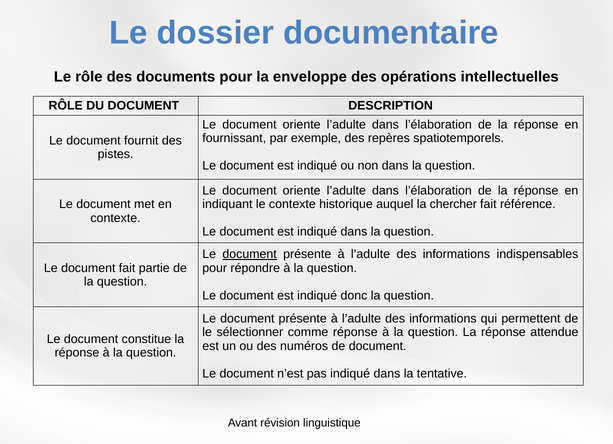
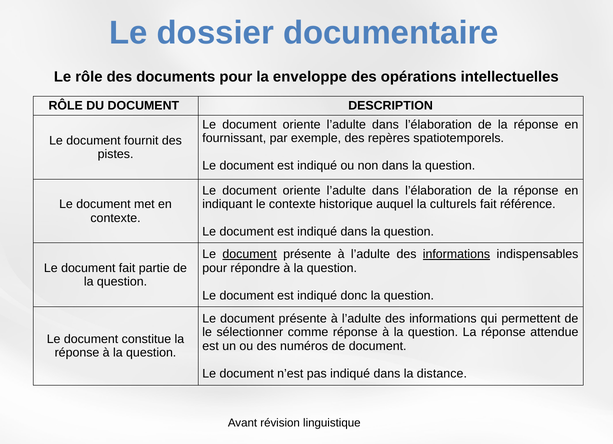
chercher: chercher -> culturels (453, 204)
informations underline: none -> present (456, 254)
tentative: tentative -> distance (442, 374)
